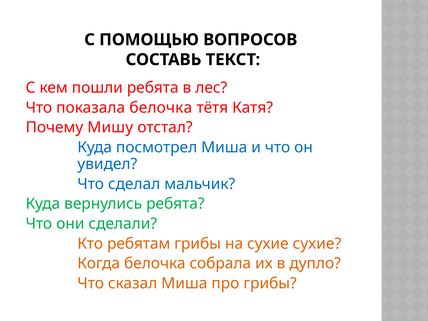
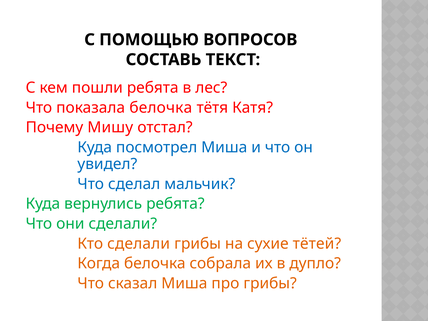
Кто ребятам: ребятам -> сделали (139, 244)
сухие сухие: сухие -> тётей (317, 244)
